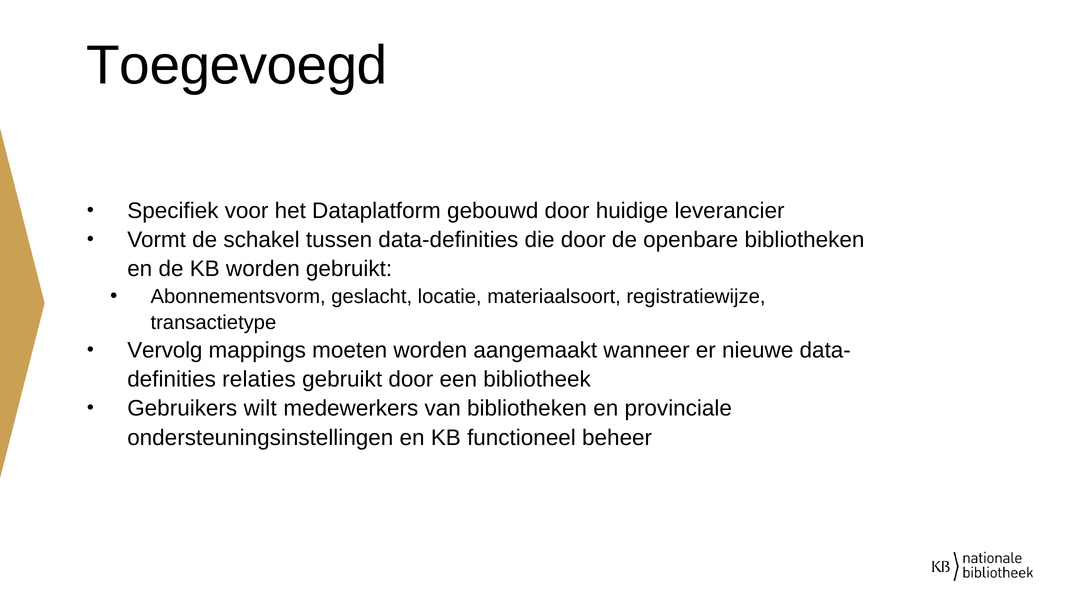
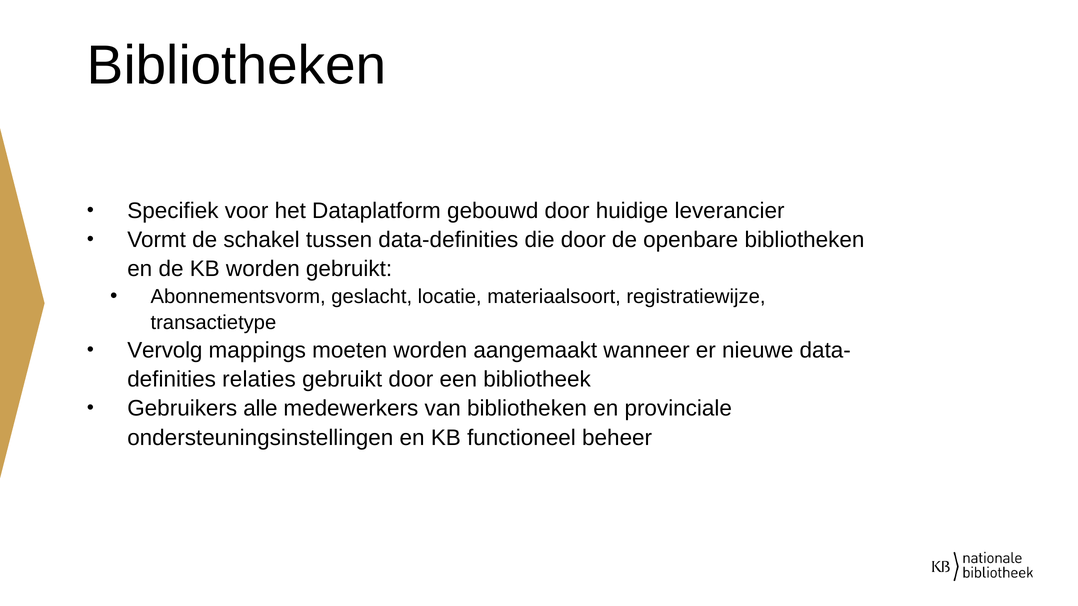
Toegevoegd: Toegevoegd -> Bibliotheken (237, 66)
wilt: wilt -> alle (260, 409)
